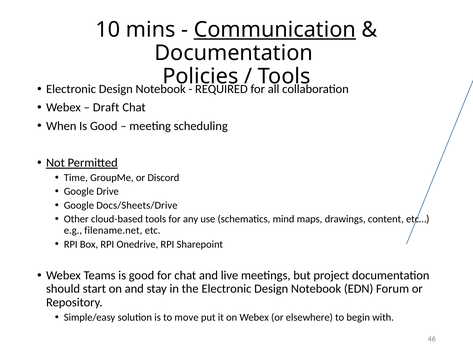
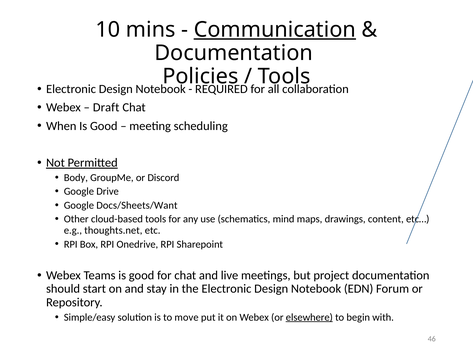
Time: Time -> Body (76, 178)
Docs/Sheets/Drive: Docs/Sheets/Drive -> Docs/Sheets/Want (137, 205)
filename.net: filename.net -> thoughts.net (113, 230)
elsewhere underline: none -> present (309, 317)
